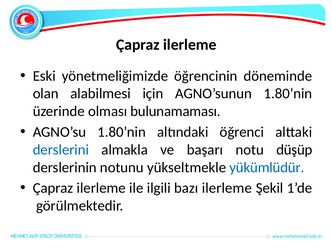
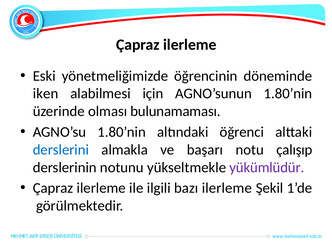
olan: olan -> iken (46, 94)
düşüp: düşüp -> çalışıp (294, 150)
yükümlüdür colour: blue -> purple (267, 167)
